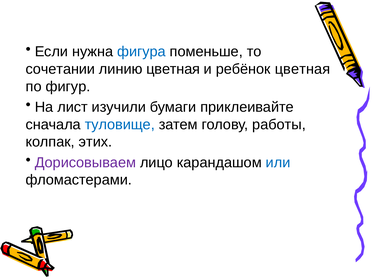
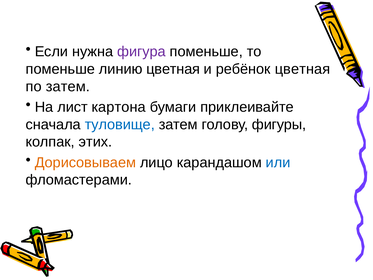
фигура colour: blue -> purple (141, 52)
сочетании: сочетании -> поменьше (60, 69)
по фигур: фигур -> затем (68, 86)
изучили: изучили -> картона (119, 107)
работы: работы -> фигуры (279, 124)
Дорисовываем colour: purple -> orange (85, 162)
